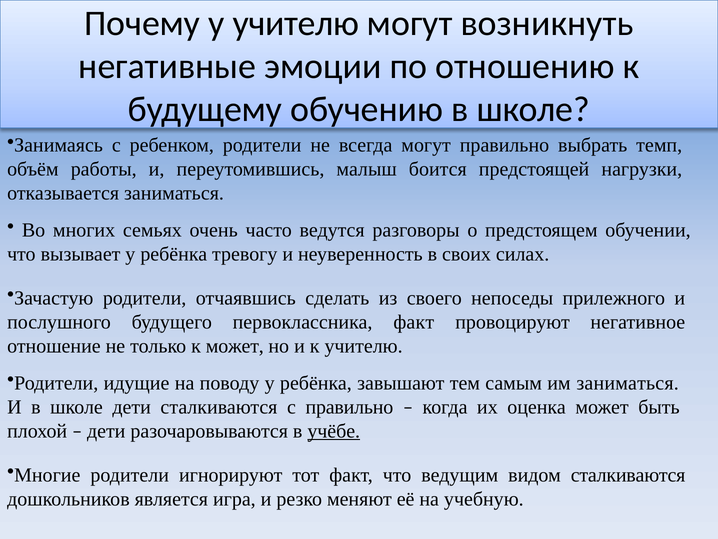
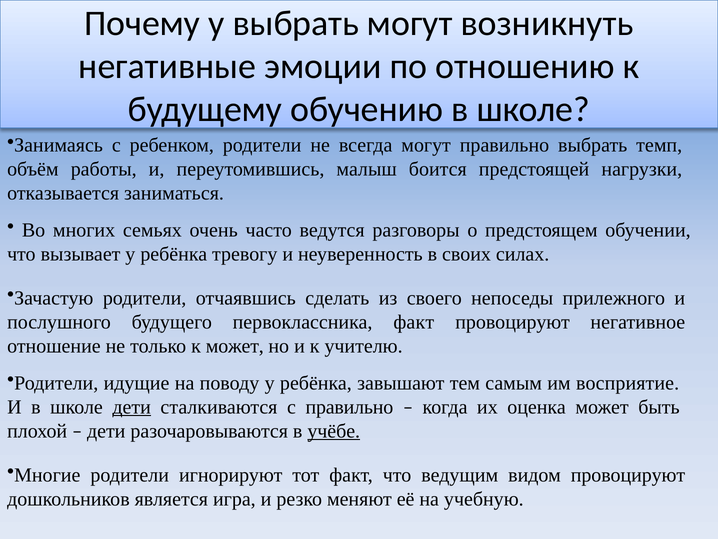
у учителю: учителю -> выбрать (296, 23)
им заниматься: заниматься -> восприятие (628, 383)
дети underline: none -> present (132, 407)
видом сталкиваются: сталкиваются -> провоцируют (628, 475)
